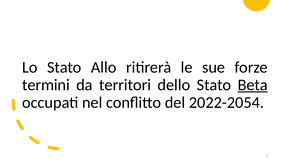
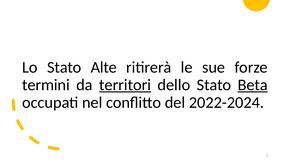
Allo: Allo -> Alte (104, 67)
territori underline: none -> present (125, 85)
2022-2054: 2022-2054 -> 2022-2024 (226, 103)
